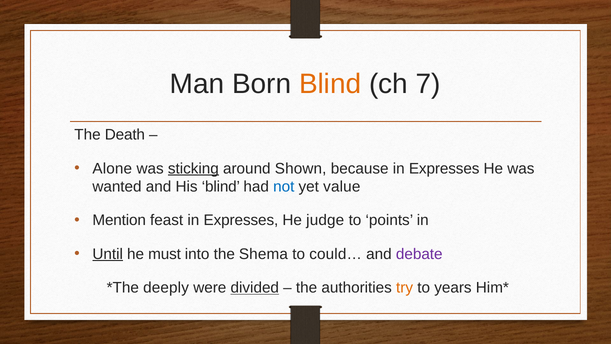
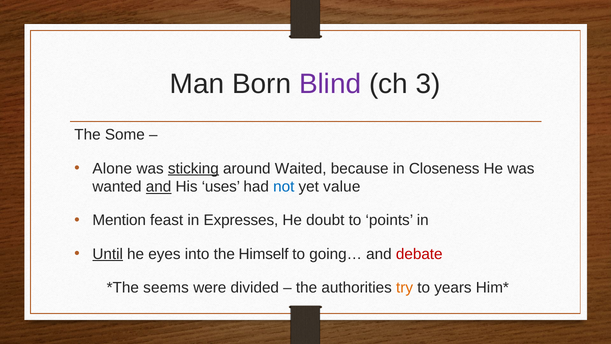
Blind colour: orange -> purple (330, 84)
7: 7 -> 3 (428, 84)
Death: Death -> Some (125, 135)
Shown: Shown -> Waited (301, 168)
because in Expresses: Expresses -> Closeness (444, 168)
and underline: none -> present (159, 187)
His blind: blind -> uses (221, 187)
judge: judge -> doubt (325, 220)
must: must -> eyes (164, 254)
Shema: Shema -> Himself (264, 254)
could…: could… -> going… (336, 254)
debate colour: purple -> red (419, 254)
deeply: deeply -> seems (166, 287)
divided underline: present -> none (255, 287)
